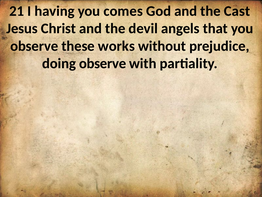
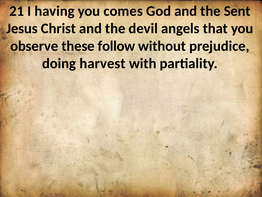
Cast: Cast -> Sent (237, 11)
works: works -> follow (116, 46)
doing observe: observe -> harvest (102, 63)
